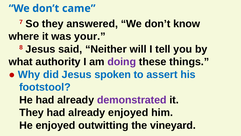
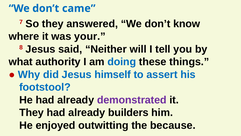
doing colour: purple -> blue (122, 62)
spoken: spoken -> himself (113, 74)
already enjoyed: enjoyed -> builders (128, 112)
vineyard: vineyard -> because (173, 125)
